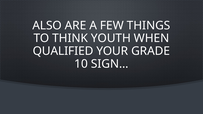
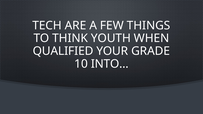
ALSO: ALSO -> TECH (47, 25)
SIGN…: SIGN… -> INTO… (110, 64)
